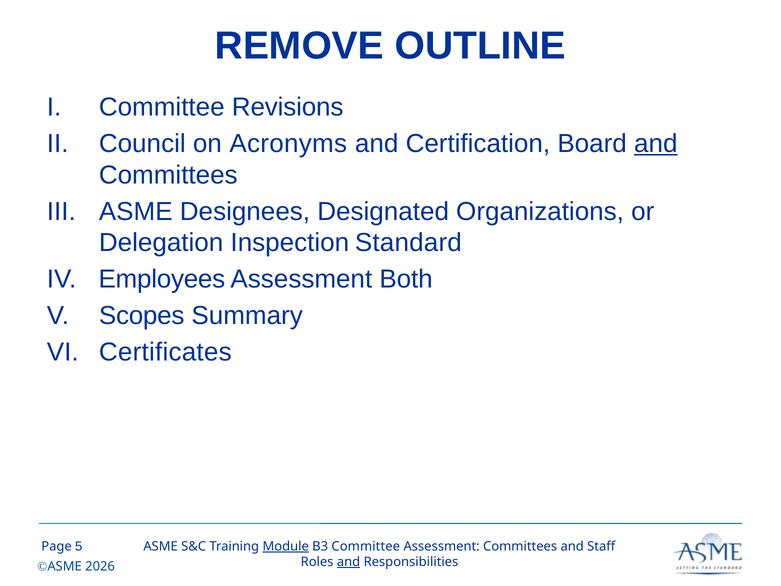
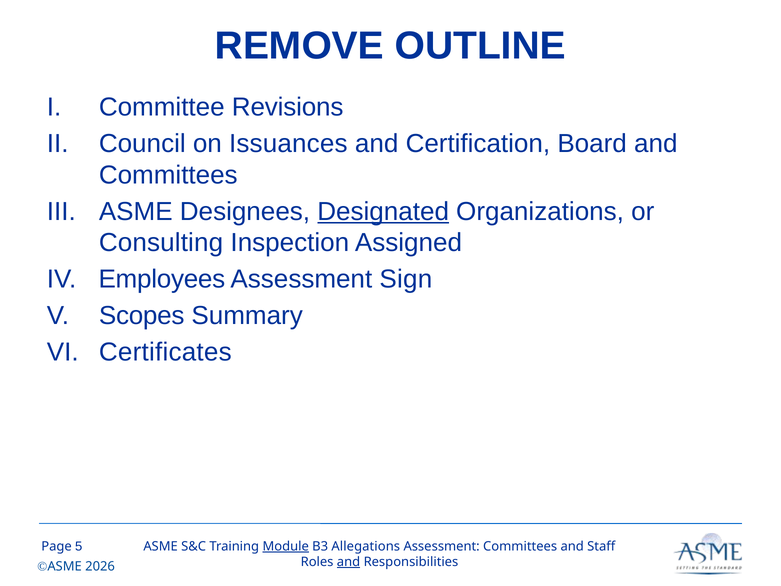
Acronyms: Acronyms -> Issuances (288, 144)
and underline: present -> none (656, 144)
Designated underline: none -> present (383, 211)
Delegation: Delegation -> Consulting (161, 243)
Standard: Standard -> Assigned (408, 243)
Both: Both -> Sign (406, 279)
B3 Committee: Committee -> Allegations (366, 546)
